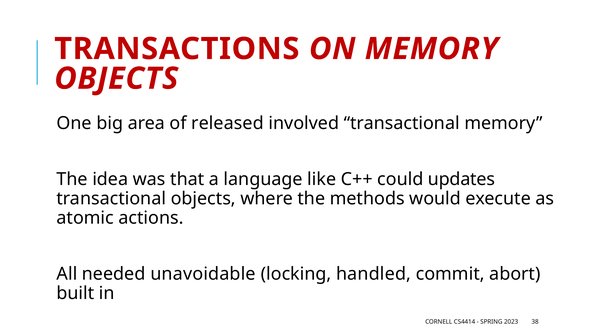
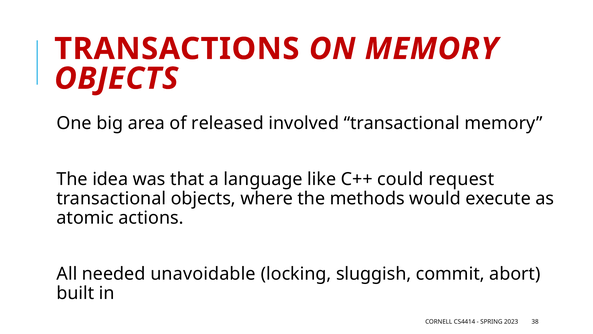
updates: updates -> request (461, 179)
handled: handled -> sluggish (374, 274)
